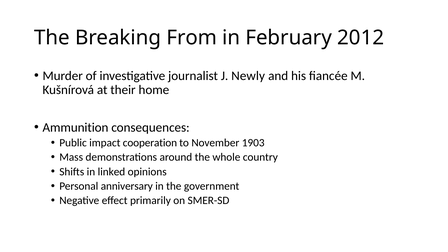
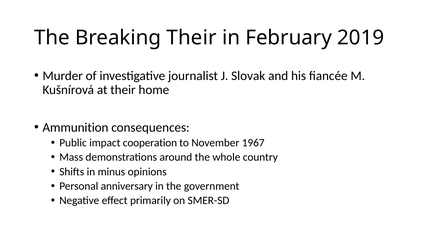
Breaking From: From -> Their (192, 38)
2012: 2012 -> 2019 (361, 38)
Newly: Newly -> Slovak (248, 76)
1903: 1903 -> 1967 (253, 143)
linked: linked -> minus (111, 172)
